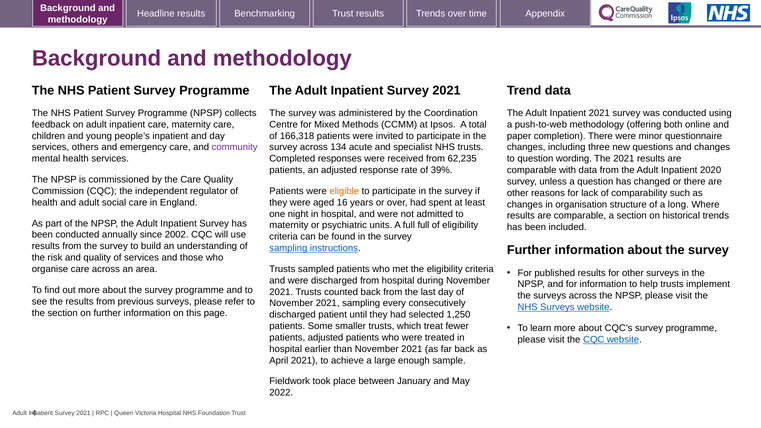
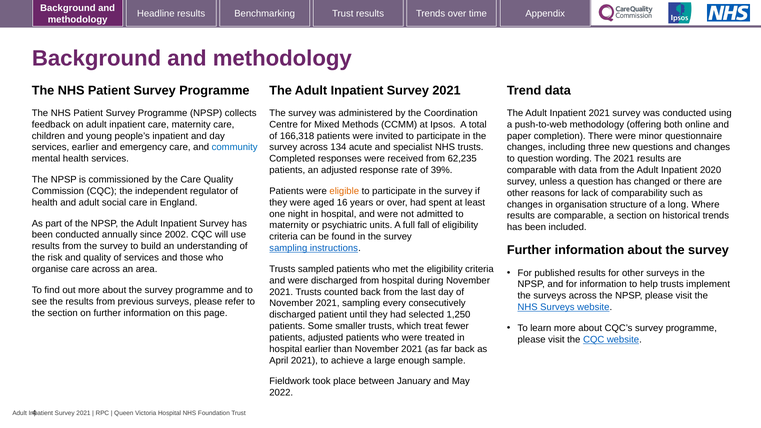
services others: others -> earlier (85, 147)
community colour: purple -> blue (235, 147)
full full: full -> fall (423, 225)
